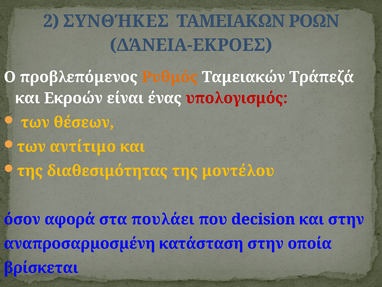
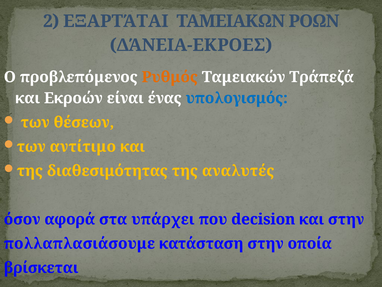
ΣΥΝΘΉΚΕΣ: ΣΥΝΘΉΚΕΣ -> ΕΞΑΡΤΆΤΑΙ (116, 21)
υπολογισμός colour: red -> blue (237, 98)
μοντέλου: μοντέλου -> αναλυτές (238, 171)
πουλάει: πουλάει -> υπάρχει (163, 219)
αναπροσαρµοσµένη: αναπροσαρµοσµένη -> πολλαπλασιάσουμε (79, 243)
